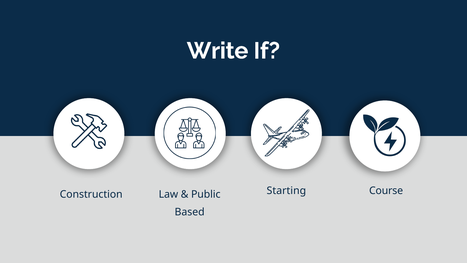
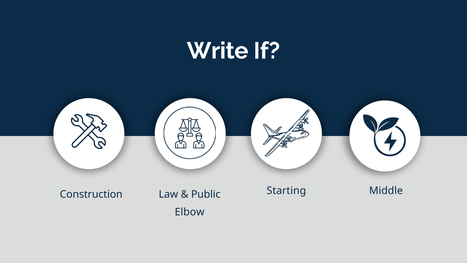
Course: Course -> Middle (386, 191)
Based: Based -> Elbow (190, 212)
